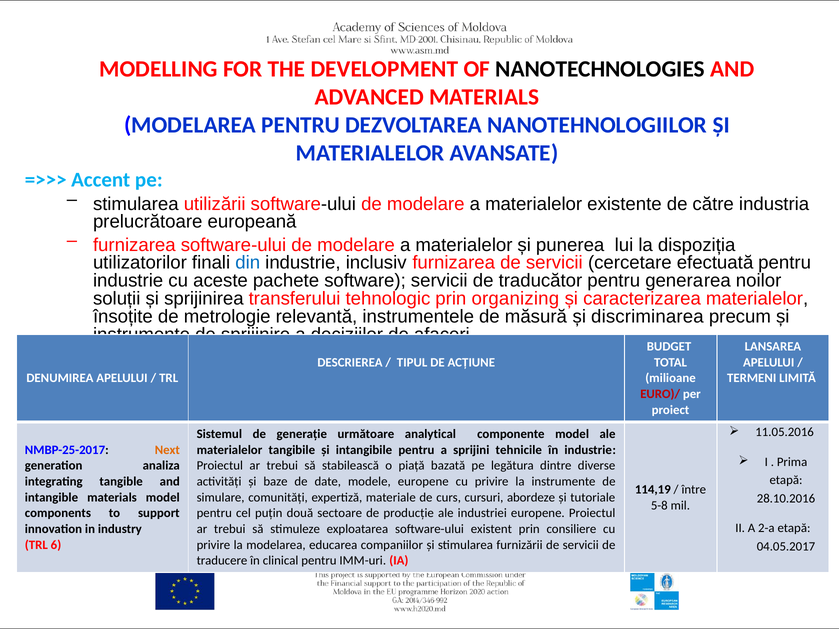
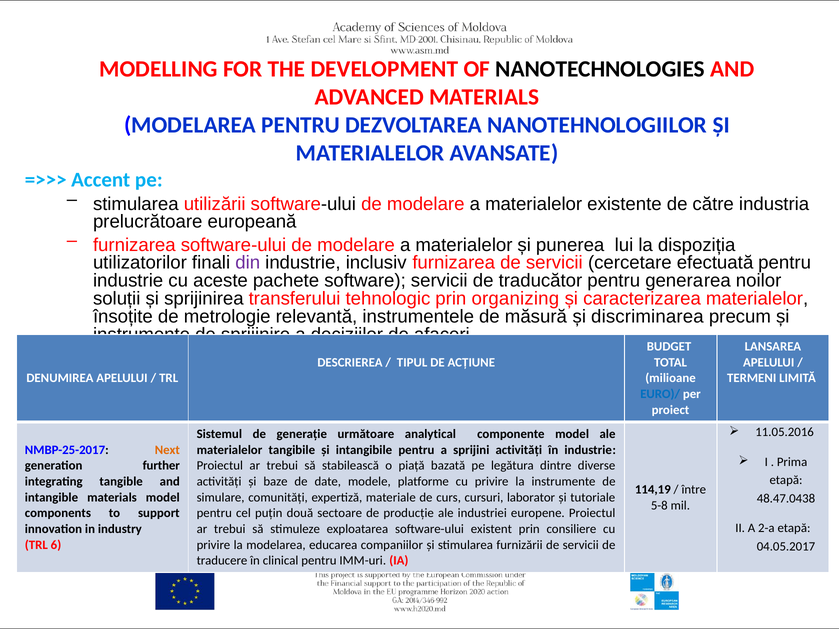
din colour: blue -> purple (248, 263)
EURO)/ colour: red -> blue (660, 394)
sprijini tehnicile: tehnicile -> activități (519, 450)
analiza: analiza -> further (161, 466)
modele europene: europene -> platforme (423, 482)
abordeze: abordeze -> laborator (531, 498)
28.10.2016: 28.10.2016 -> 48.47.0438 (786, 499)
